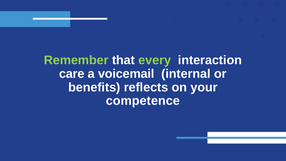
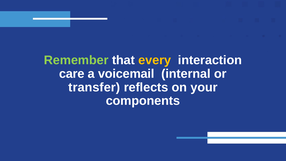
every colour: light green -> yellow (155, 60)
benefits: benefits -> transfer (94, 87)
competence: competence -> components (143, 101)
